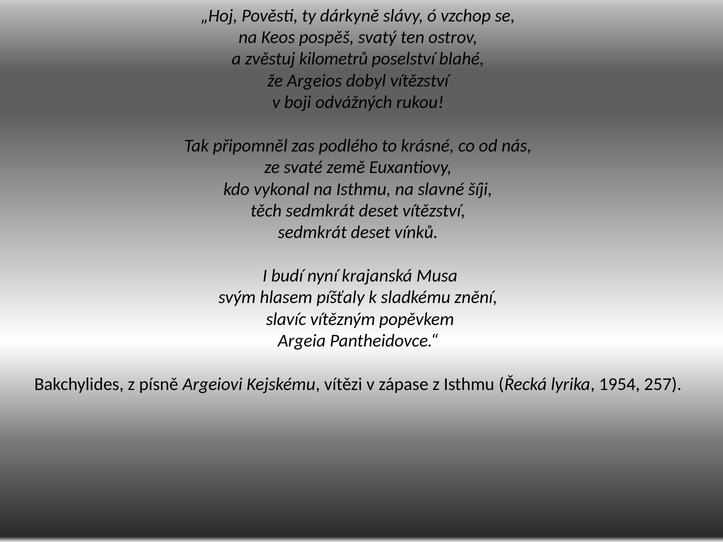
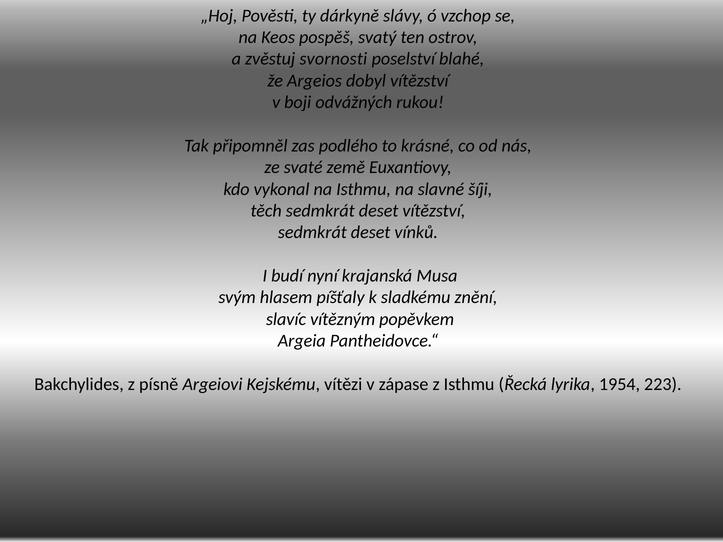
kilometrů: kilometrů -> svornosti (333, 59)
257: 257 -> 223 (663, 384)
